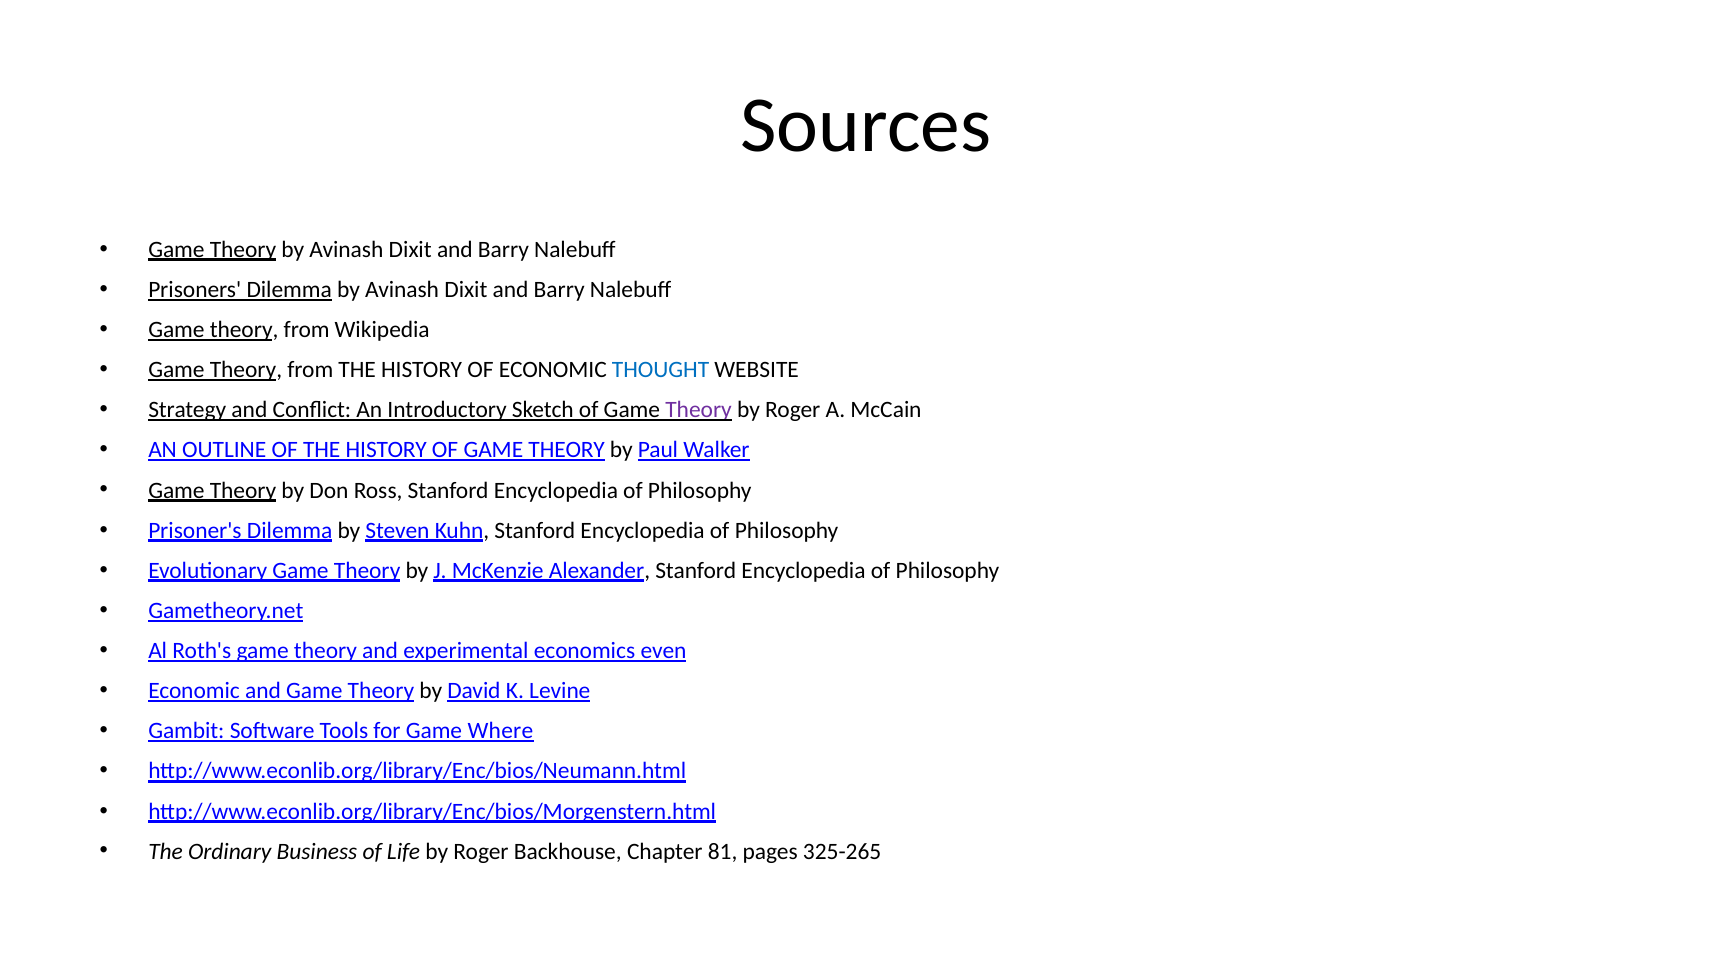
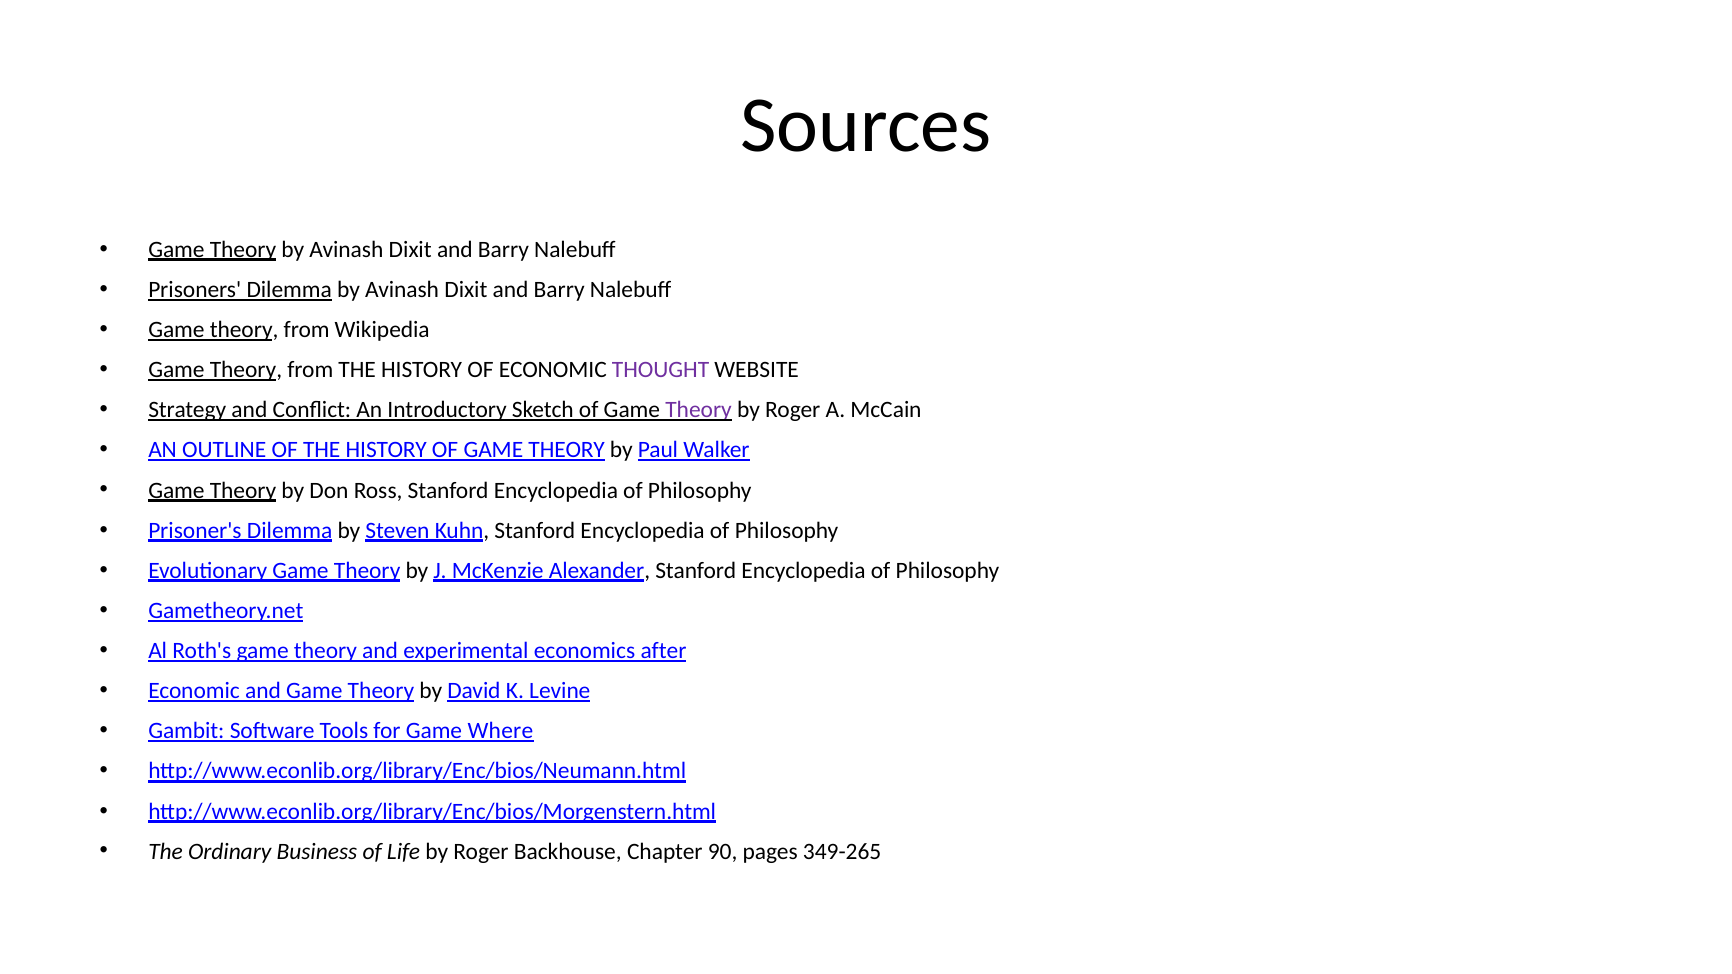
THOUGHT colour: blue -> purple (661, 370)
even: even -> after (663, 651)
81: 81 -> 90 (723, 852)
325-265: 325-265 -> 349-265 (842, 852)
